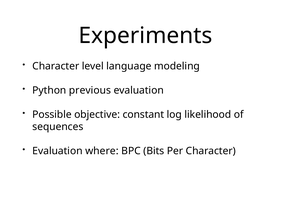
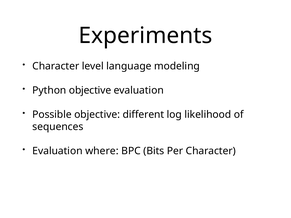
Python previous: previous -> objective (90, 90)
constant: constant -> different (143, 115)
